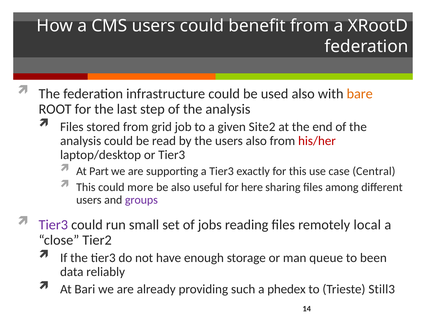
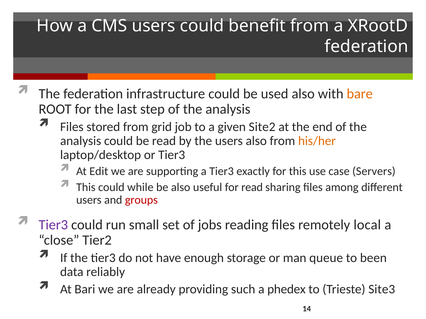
his/her colour: red -> orange (317, 141)
Part: Part -> Edit (99, 172)
Central: Central -> Servers (374, 172)
more: more -> while (140, 187)
for here: here -> read (252, 187)
groups colour: purple -> red (141, 200)
Still3: Still3 -> Site3 (382, 290)
